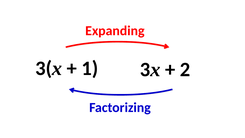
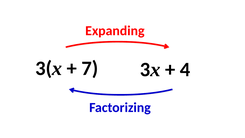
1: 1 -> 7 (90, 68)
2: 2 -> 4 (185, 69)
